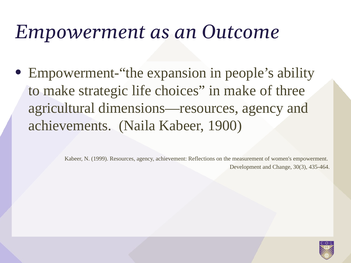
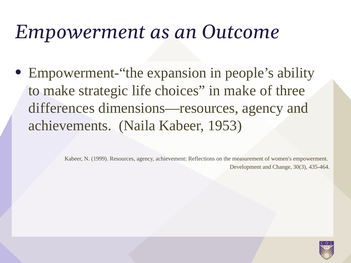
agricultural: agricultural -> differences (62, 108)
1900: 1900 -> 1953 (225, 126)
